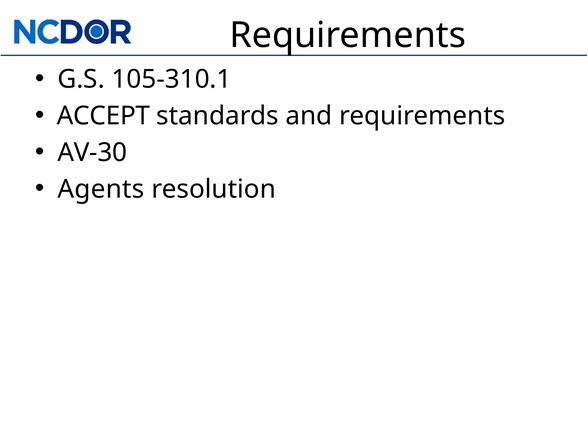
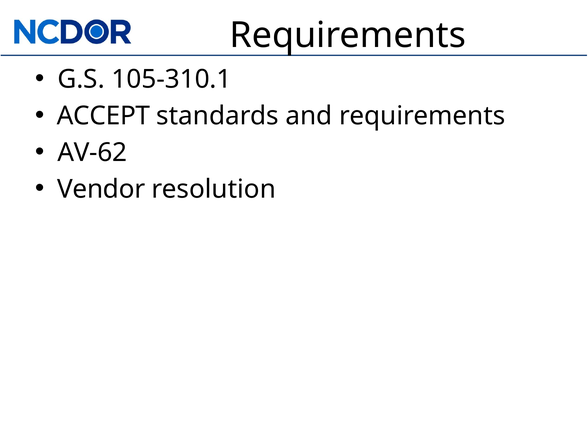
AV-30: AV-30 -> AV-62 (92, 152)
Agents: Agents -> Vendor (101, 189)
